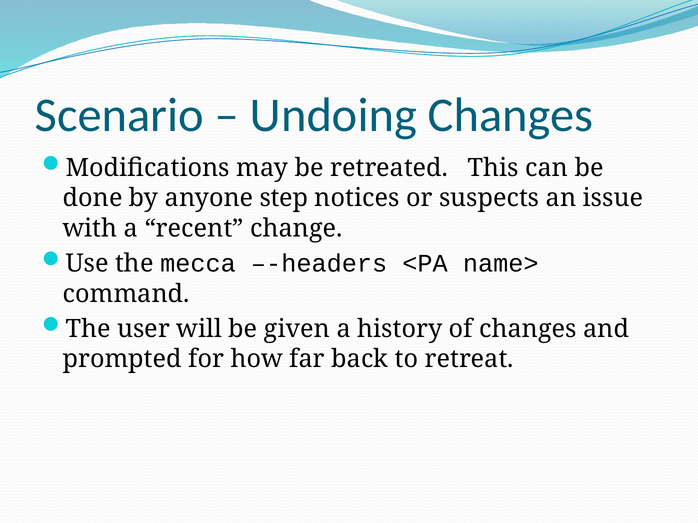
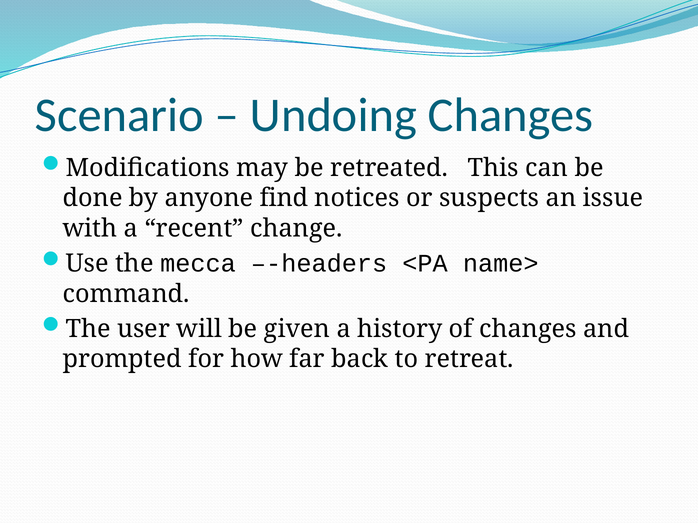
step: step -> find (284, 198)
